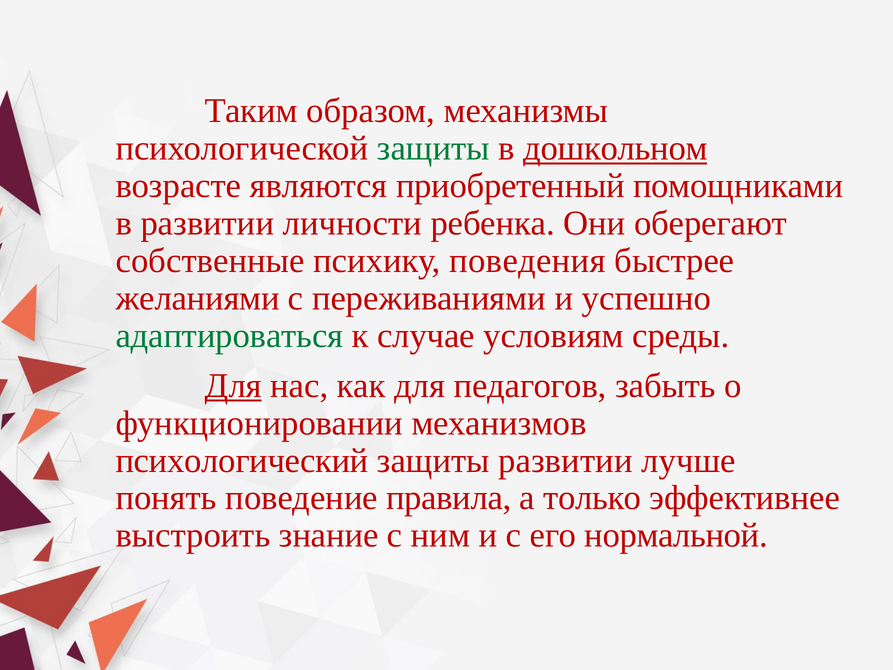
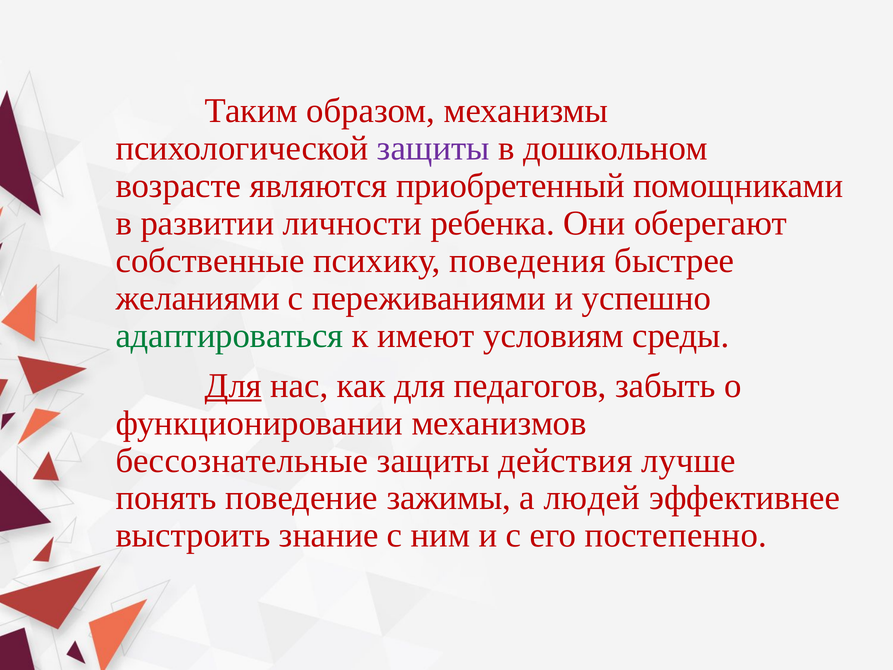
защиты colour: green -> purple (433, 148)
дошкольном underline: present -> none (615, 148)
случае: случае -> имеют (426, 336)
психологический: психологический -> бессознательные (242, 460)
защиты развитии: развитии -> действия (565, 460)
правила: правила -> зажимы (449, 498)
только: только -> людей (592, 498)
нормальной: нормальной -> постепенно (676, 535)
